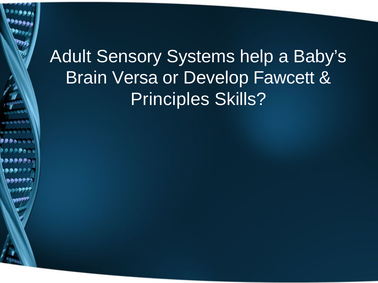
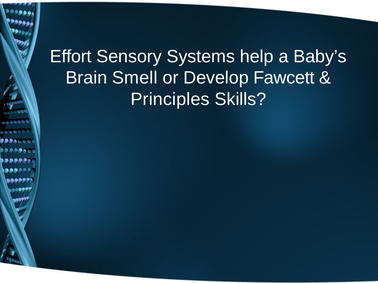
Adult: Adult -> Effort (71, 57)
Versa: Versa -> Smell (135, 78)
